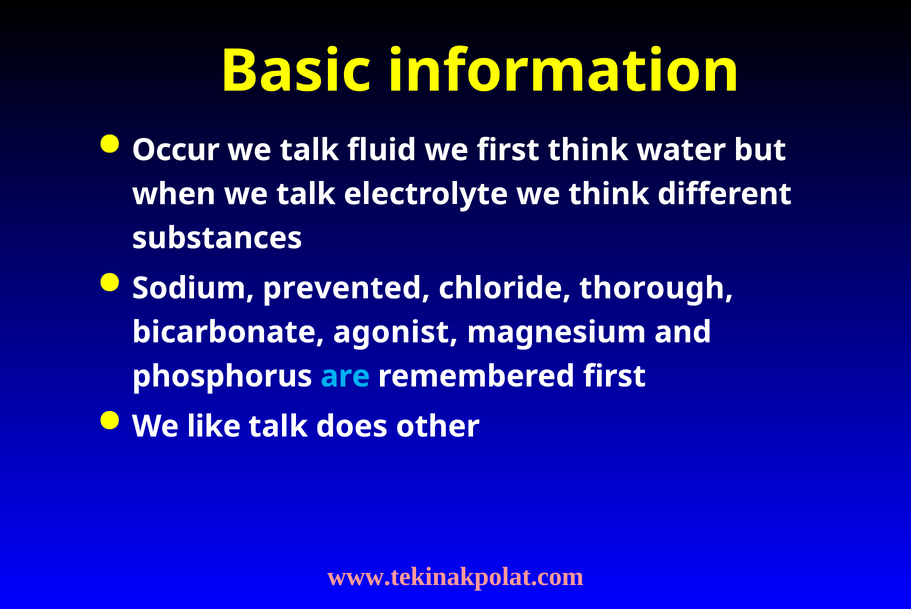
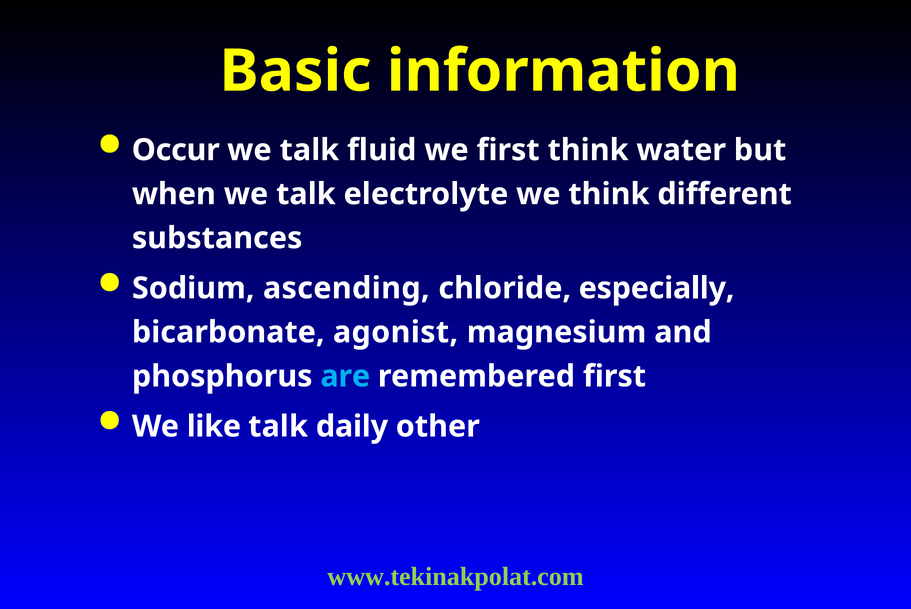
prevented: prevented -> ascending (346, 288)
thorough: thorough -> especially (657, 288)
does: does -> daily (352, 427)
www.tekinakpolat.com colour: pink -> light green (456, 577)
